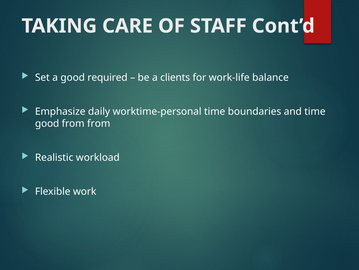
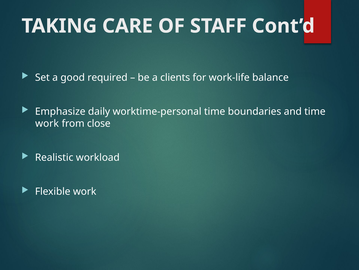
good: good -> work (47, 123)
from from: from -> close (99, 123)
